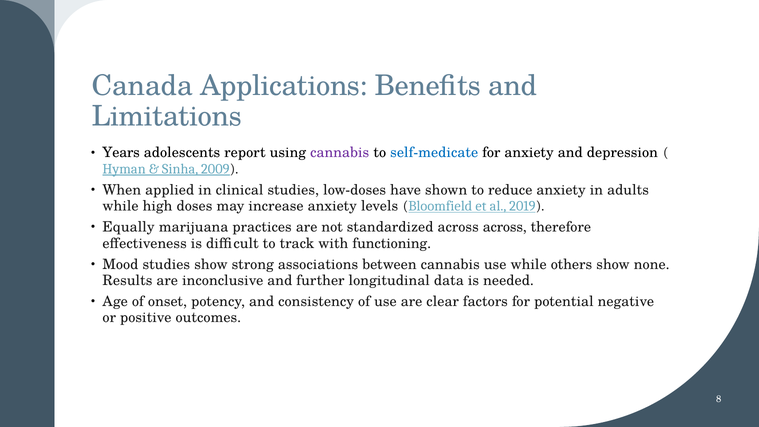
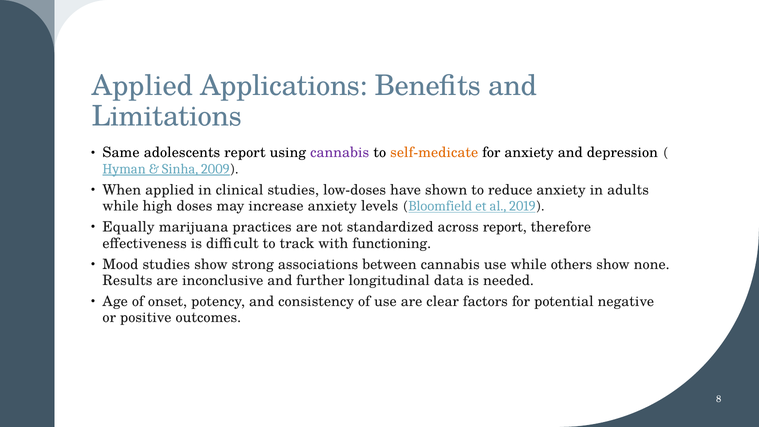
Canada: Canada -> Applied (142, 86)
Years: Years -> Same (121, 153)
self-medicate colour: blue -> orange (434, 153)
across across: across -> report (505, 227)
